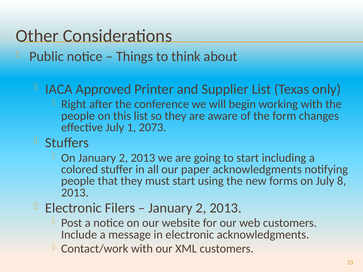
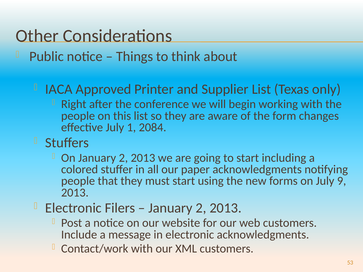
2073: 2073 -> 2084 (153, 128)
8: 8 -> 9 (342, 181)
